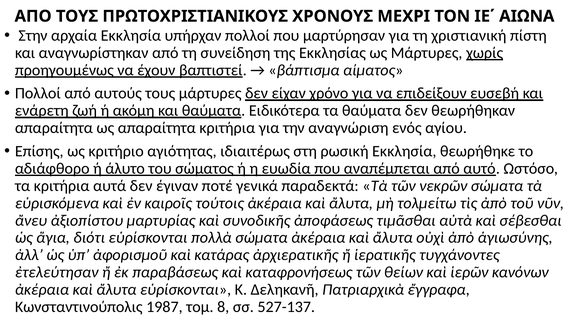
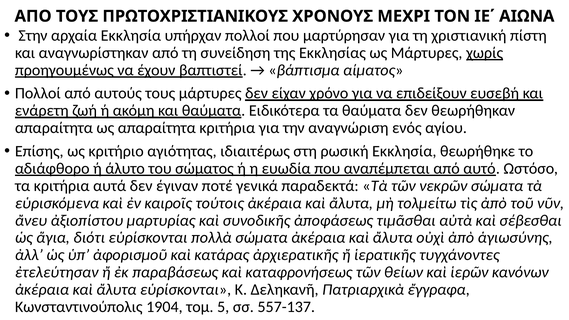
1987: 1987 -> 1904 (164, 307)
8: 8 -> 5 (223, 307)
527-137: 527-137 -> 557-137 (286, 307)
